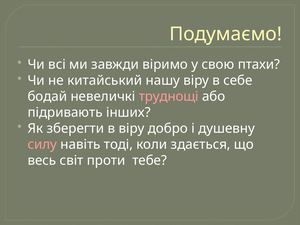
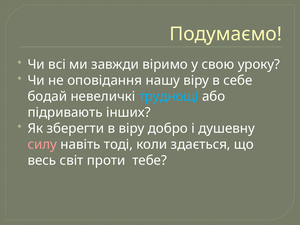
птахи: птахи -> уроку (259, 64)
китайський: китайський -> оповідання (105, 80)
труднощі colour: pink -> light blue (169, 96)
